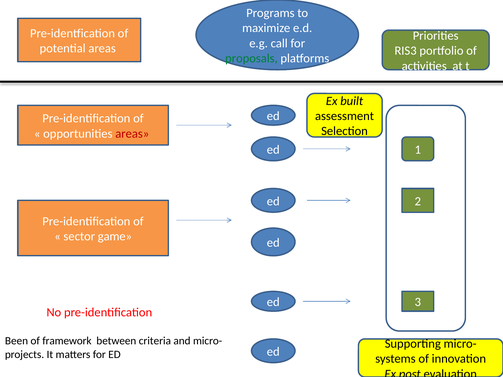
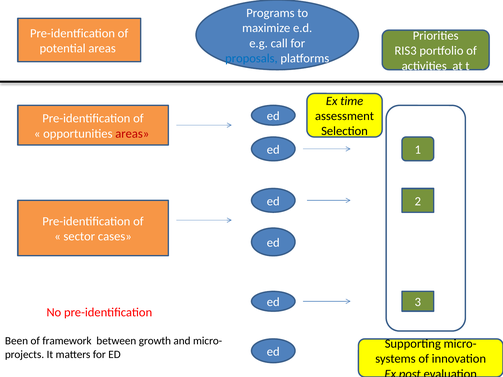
proposals colour: green -> blue (251, 58)
built: built -> time (352, 101)
game: game -> cases (115, 237)
criteria: criteria -> growth (155, 341)
